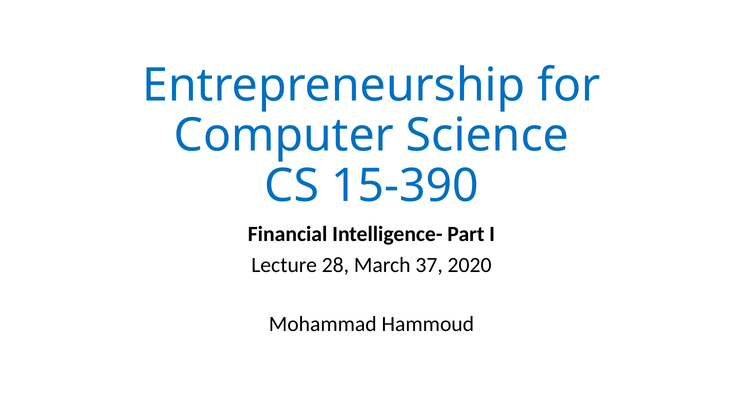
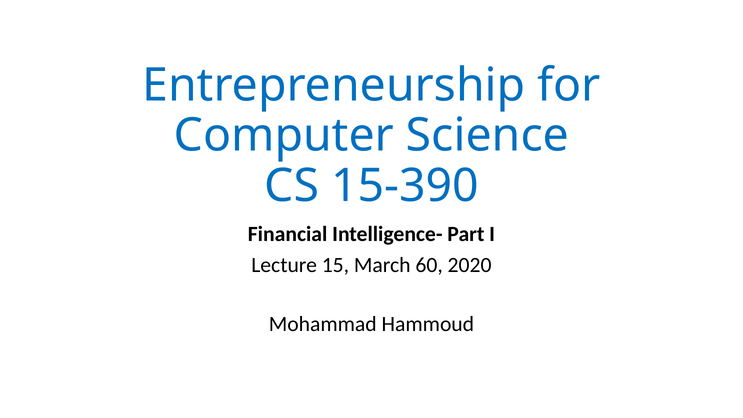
28: 28 -> 15 (335, 265)
37: 37 -> 60 (429, 265)
